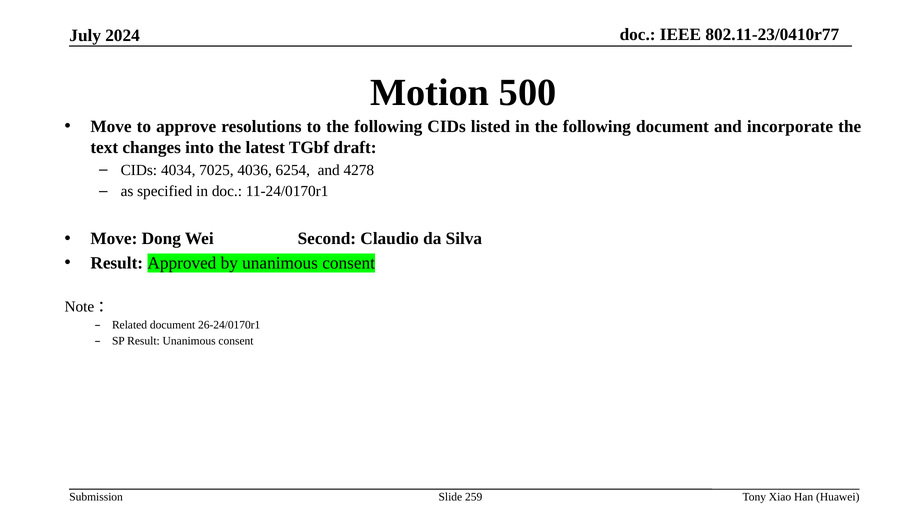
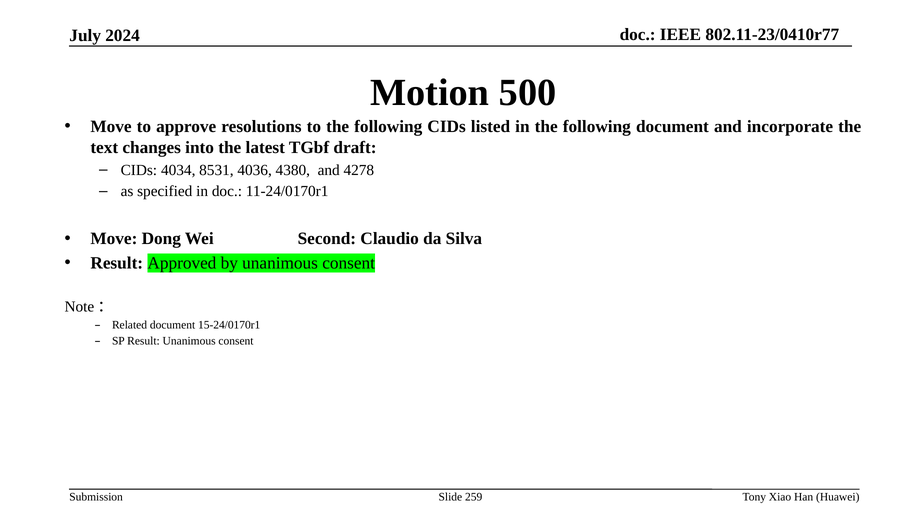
7025: 7025 -> 8531 (216, 170)
6254: 6254 -> 4380 (293, 170)
26-24/0170r1: 26-24/0170r1 -> 15-24/0170r1 (229, 325)
